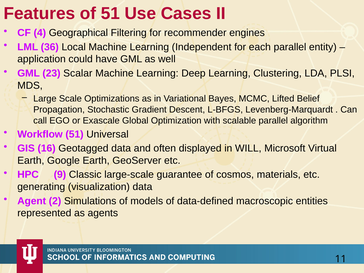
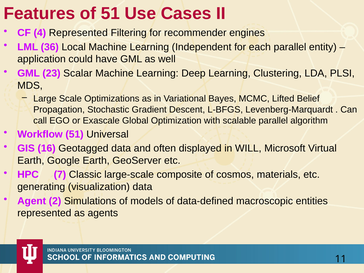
4 Geographical: Geographical -> Represented (78, 33)
9: 9 -> 7 (60, 175)
guarantee: guarantee -> composite (179, 175)
